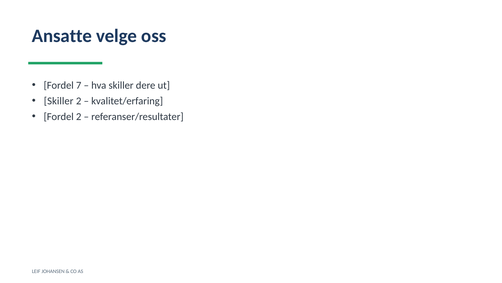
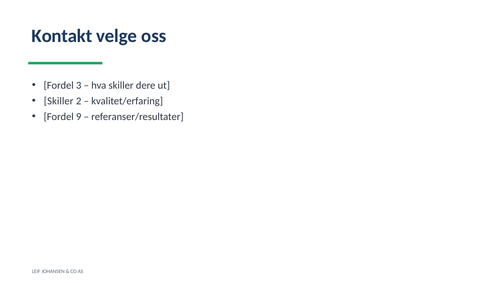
Ansatte: Ansatte -> Kontakt (62, 36)
7: 7 -> 3 (79, 85)
Fordel 2: 2 -> 9 (79, 116)
